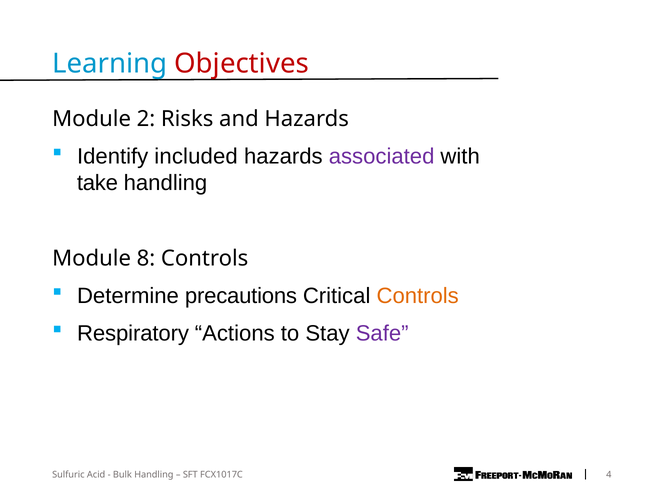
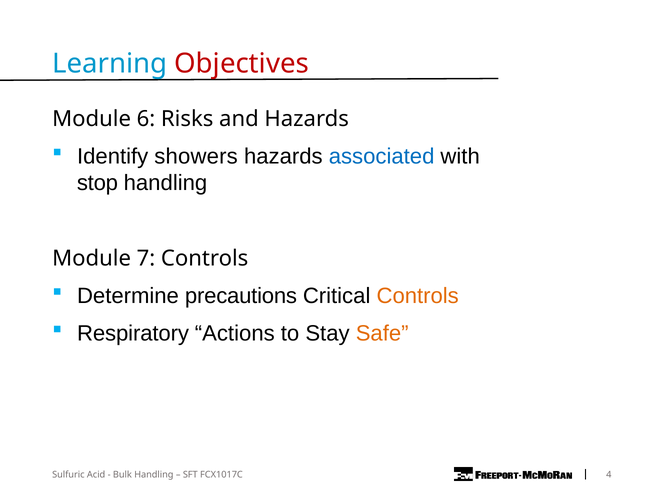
2: 2 -> 6 (146, 119)
included: included -> showers (196, 156)
associated colour: purple -> blue (382, 156)
take: take -> stop (97, 183)
8: 8 -> 7 (146, 258)
Safe colour: purple -> orange (382, 333)
